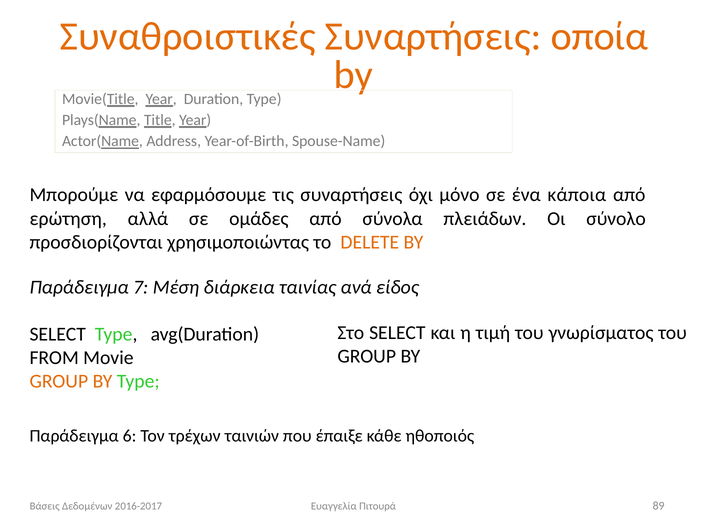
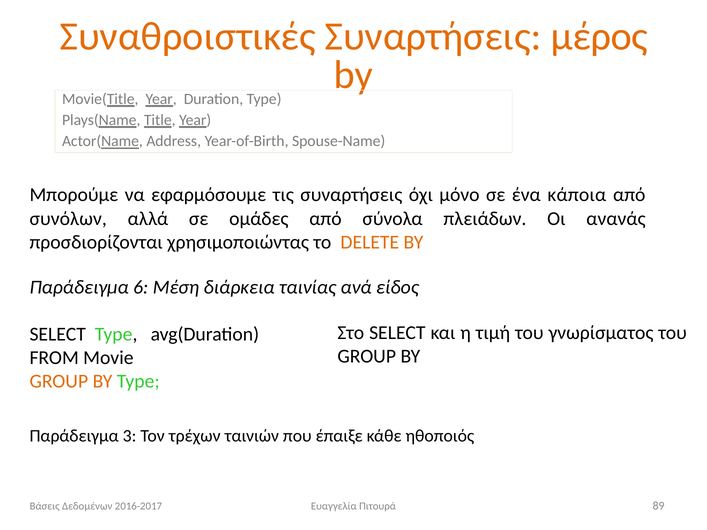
οποία: οποία -> μέρος (599, 36)
ερώτηση: ερώτηση -> συνόλων (68, 219)
σύνολο: σύνολο -> ανανάς (616, 219)
7: 7 -> 6 (141, 287)
6: 6 -> 3 (130, 436)
